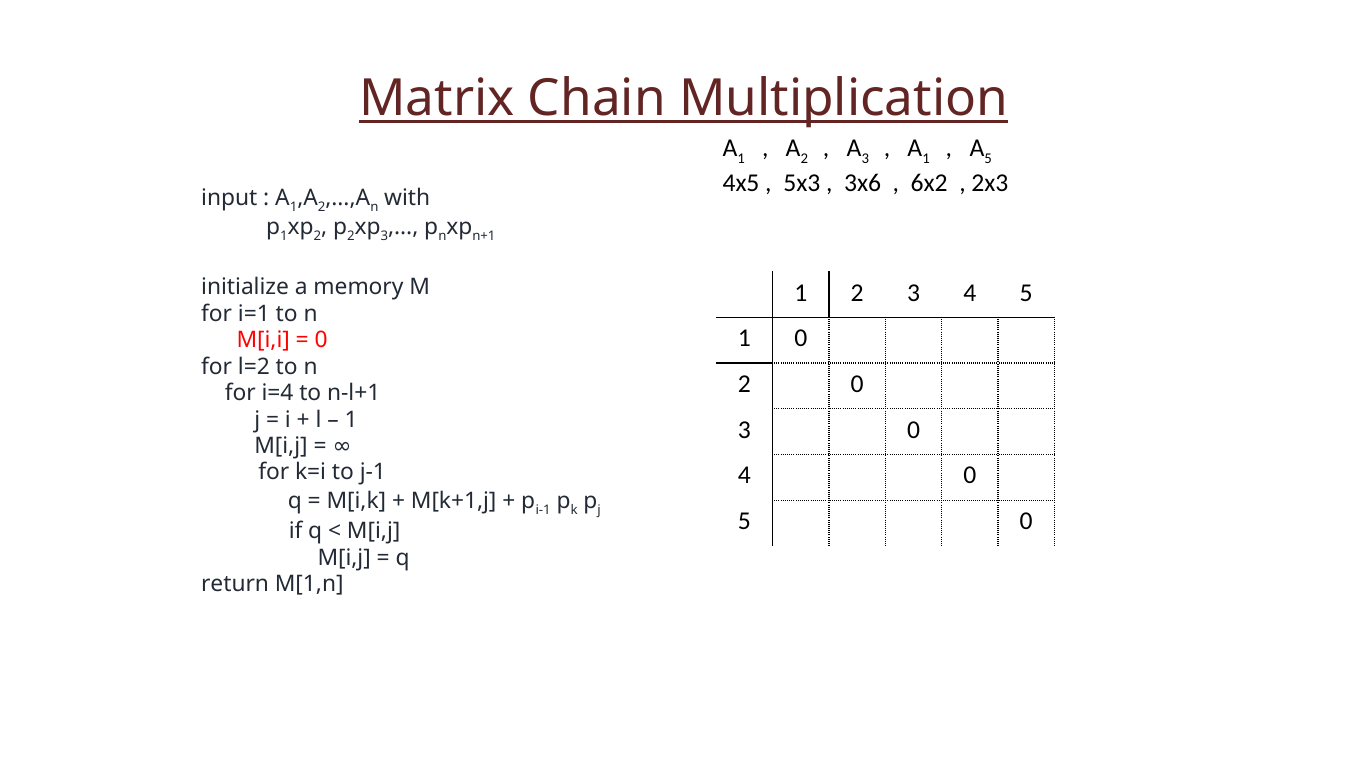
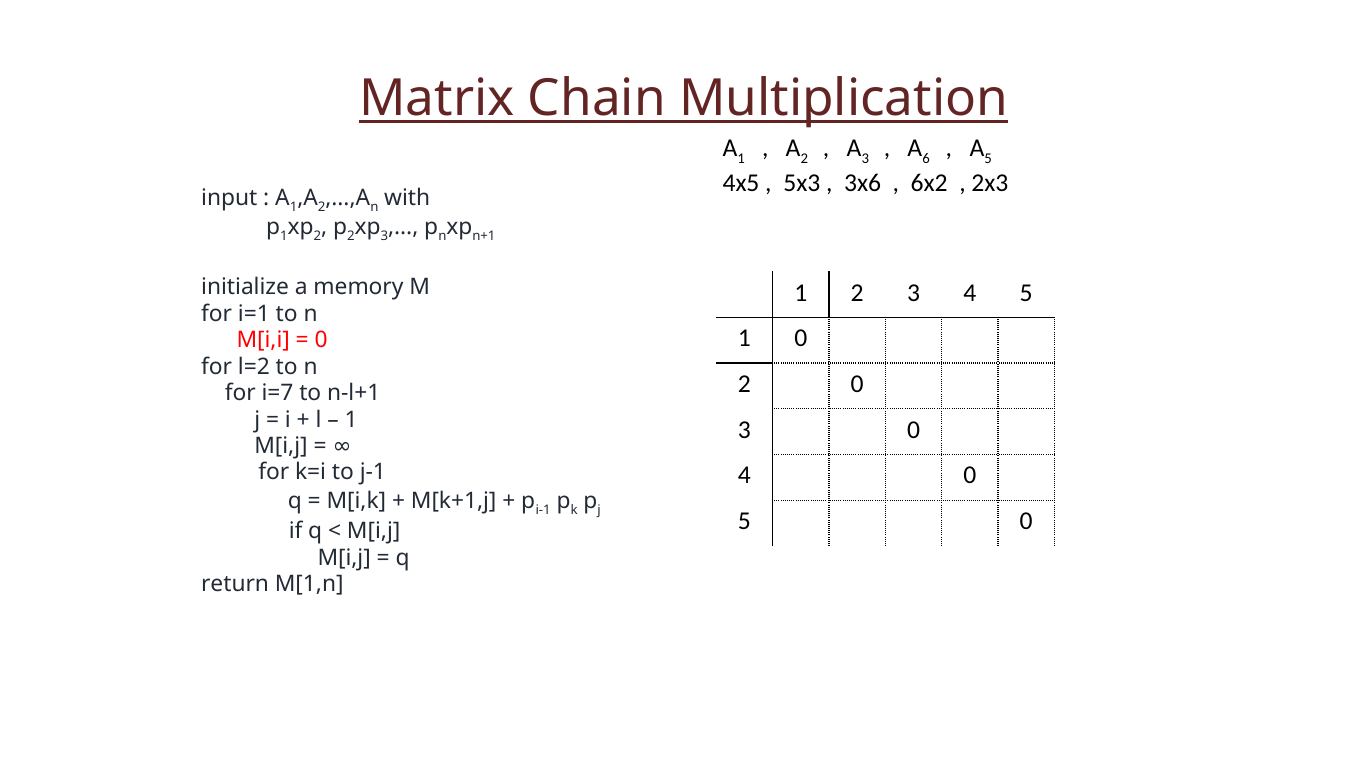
1: 1 -> 6 (926, 159)
i=4: i=4 -> i=7 (278, 393)
